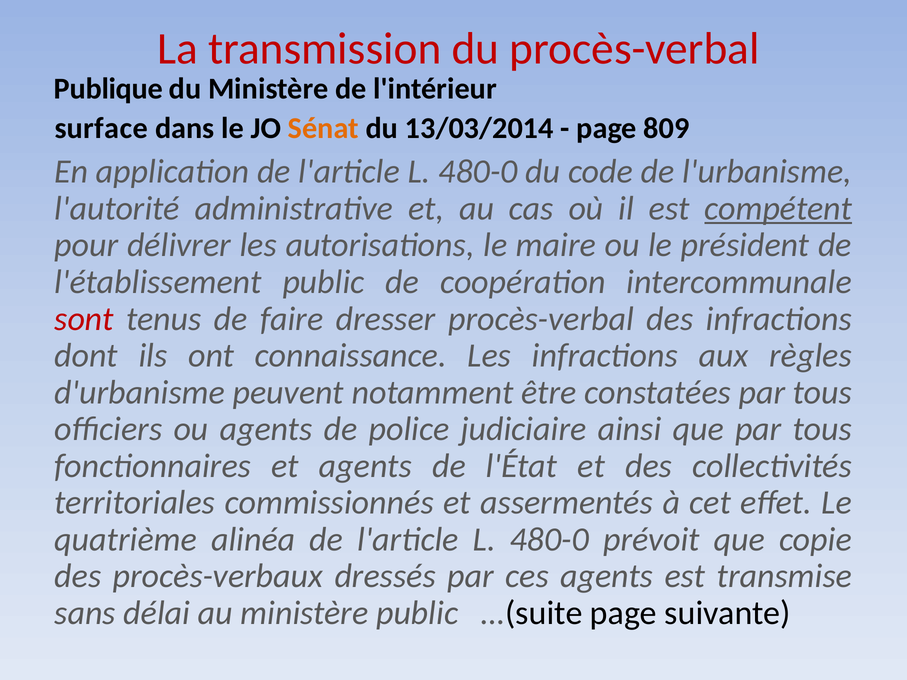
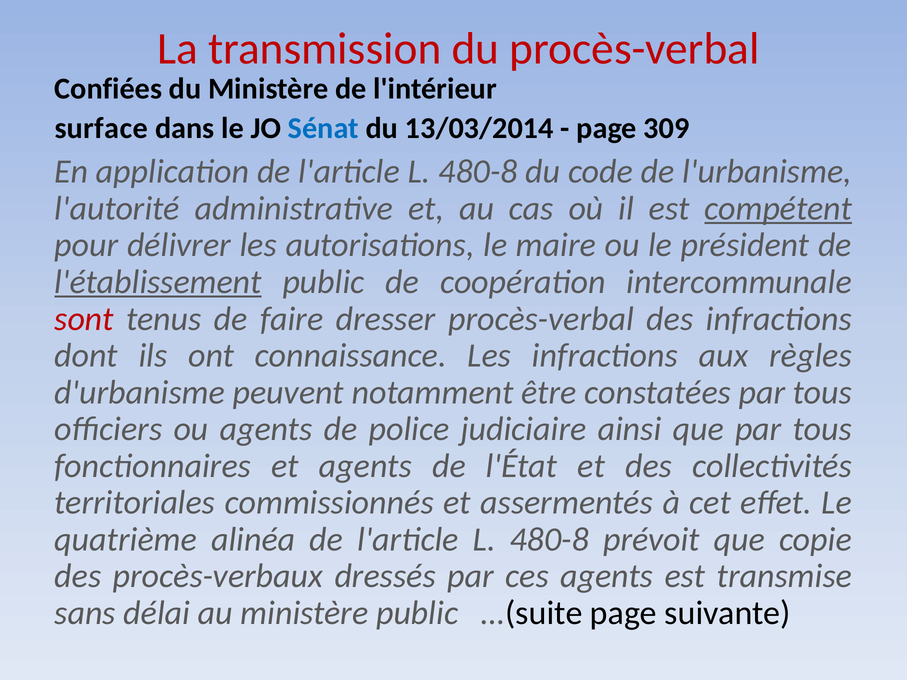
Publique: Publique -> Confiées (108, 89)
Sénat colour: orange -> blue (323, 128)
809: 809 -> 309 (666, 128)
480-0: 480-0 -> 480-8 (478, 172)
l'établissement underline: none -> present (158, 282)
480-0: 480-0 -> 480-8 (549, 540)
